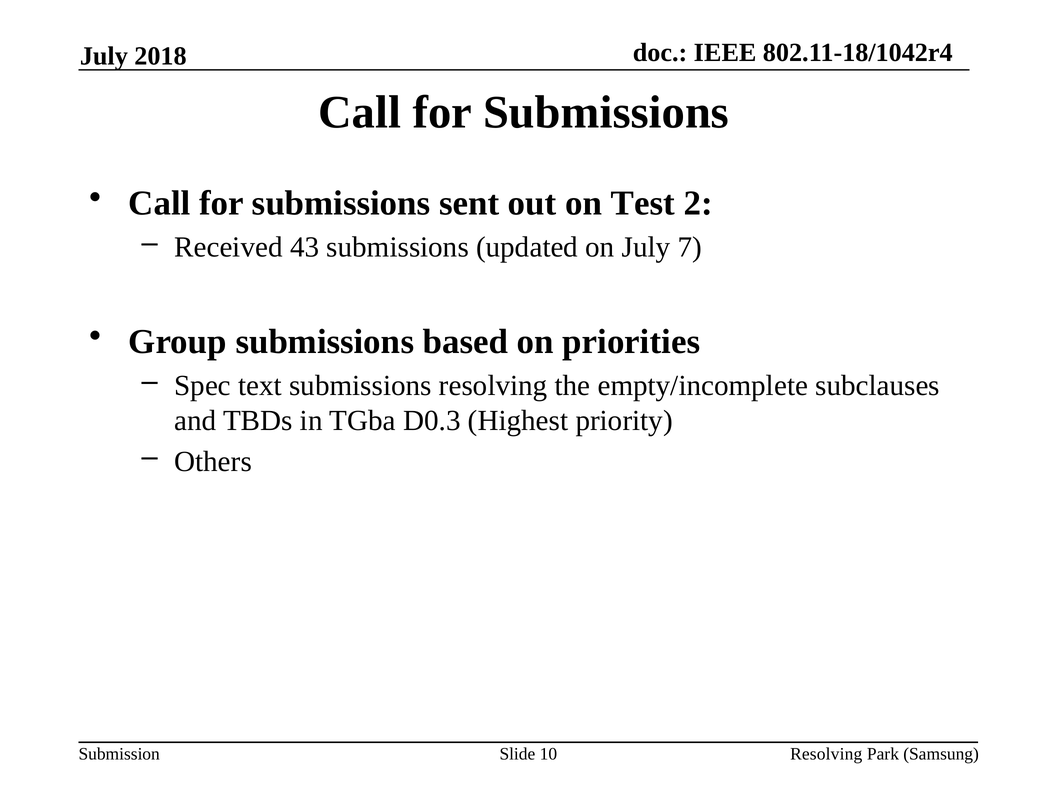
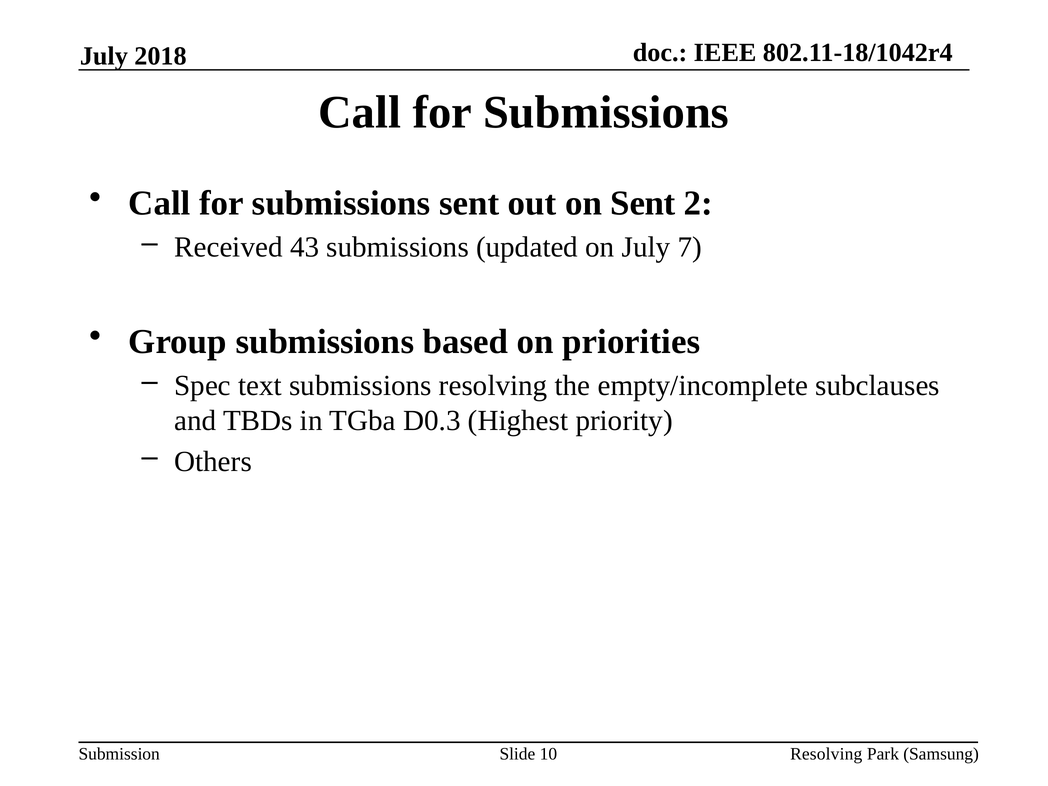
on Test: Test -> Sent (643, 203)
